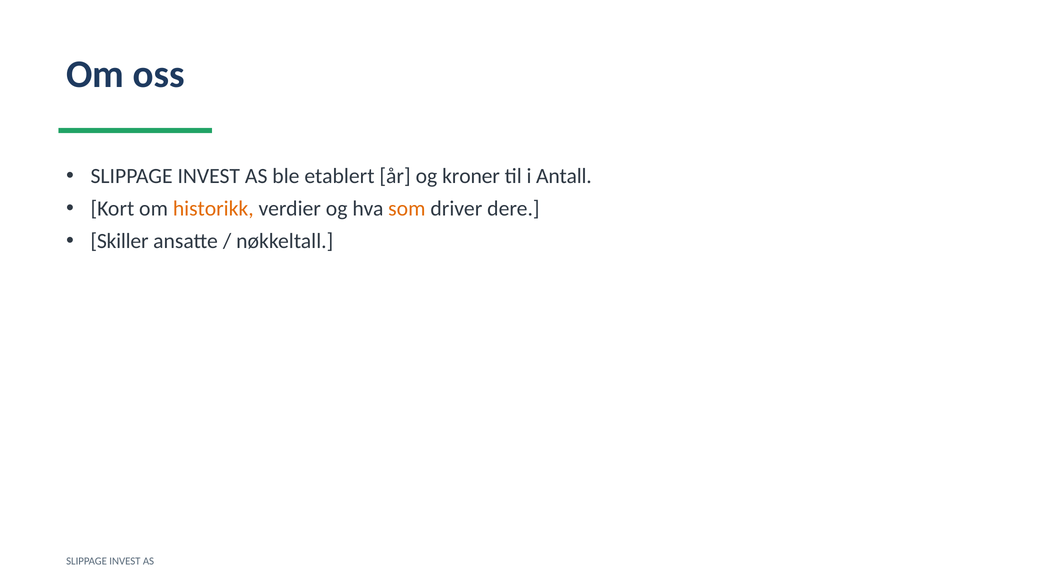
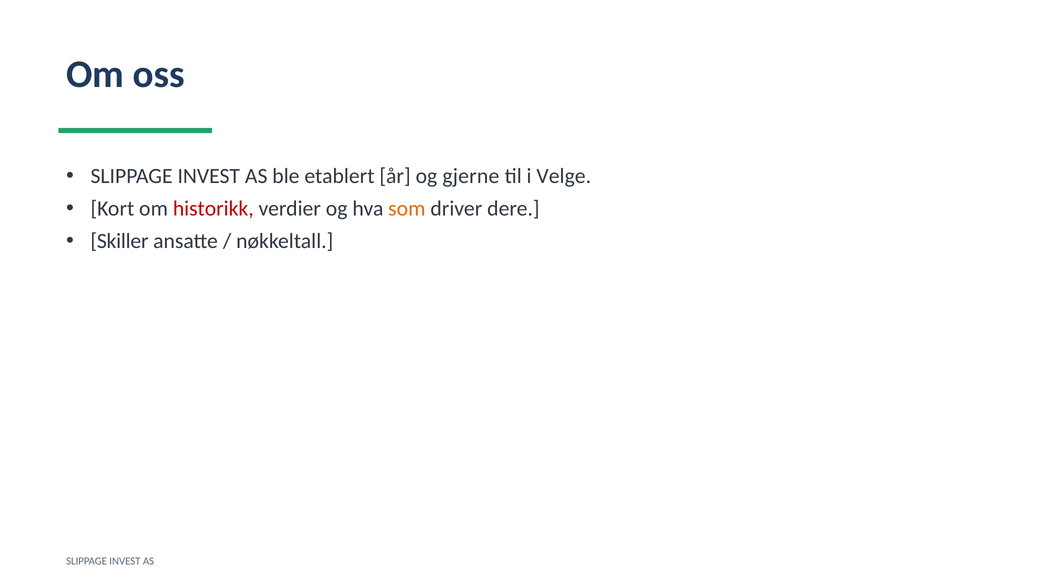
kroner: kroner -> gjerne (471, 176)
Antall: Antall -> Velge (564, 176)
historikk colour: orange -> red (213, 209)
